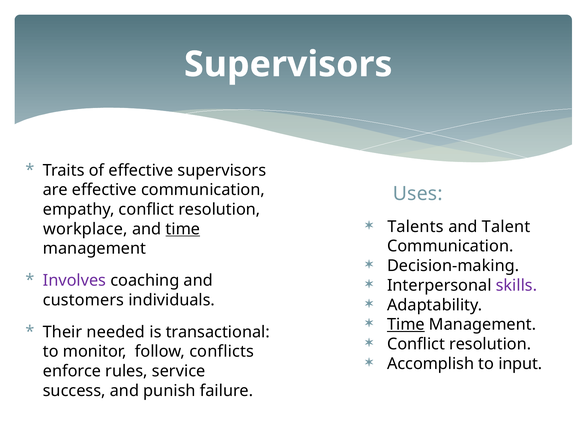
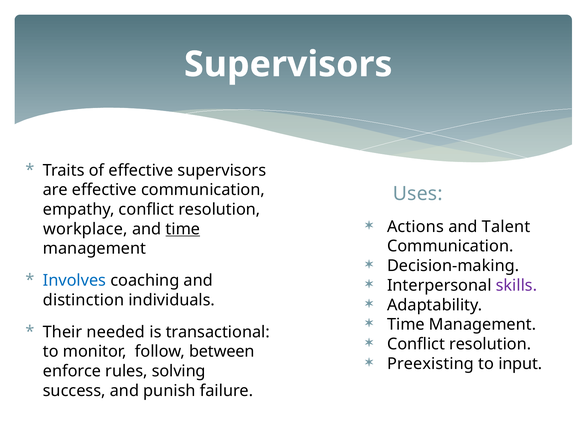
Talents: Talents -> Actions (416, 226)
Involves colour: purple -> blue (74, 280)
customers: customers -> distinction (83, 300)
Time underline: present -> none (406, 324)
conflicts: conflicts -> between (222, 351)
Accomplish: Accomplish -> Preexisting (431, 363)
service: service -> solving (179, 371)
